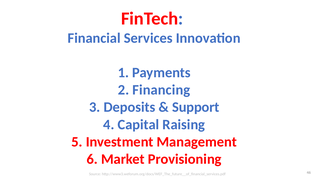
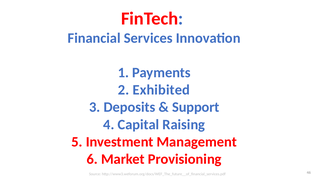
Financing: Financing -> Exhibited (161, 90)
